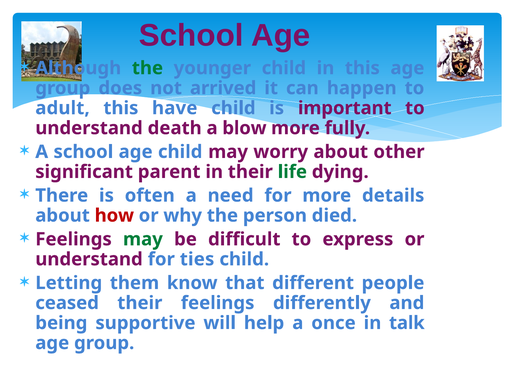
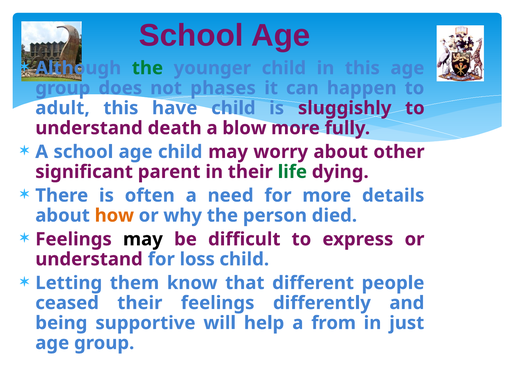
arrived: arrived -> phases (223, 88)
important: important -> sluggishly (345, 108)
how colour: red -> orange (114, 216)
may colour: green -> black (143, 240)
ties: ties -> loss (197, 260)
once: once -> from (334, 323)
talk: talk -> just (407, 323)
